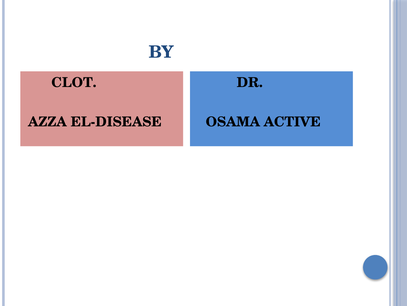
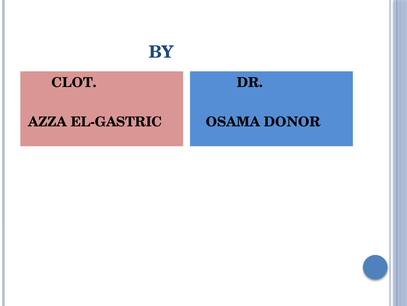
EL-DISEASE: EL-DISEASE -> EL-GASTRIC (116, 122)
ACTIVE: ACTIVE -> DONOR (292, 122)
